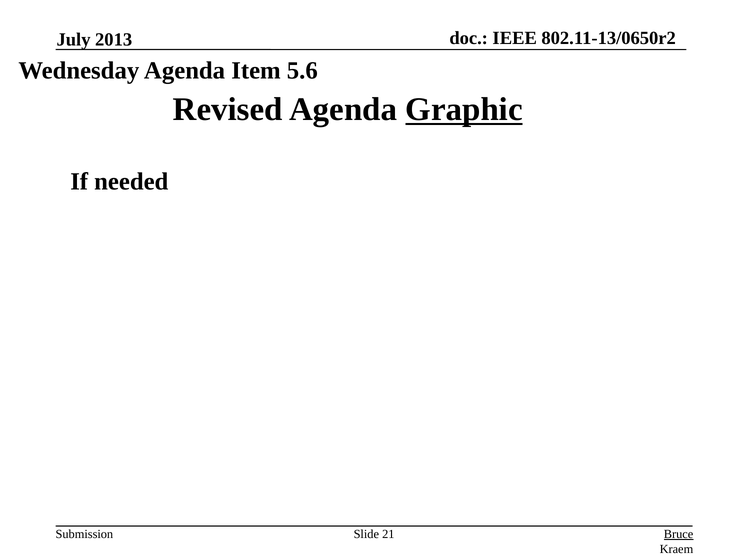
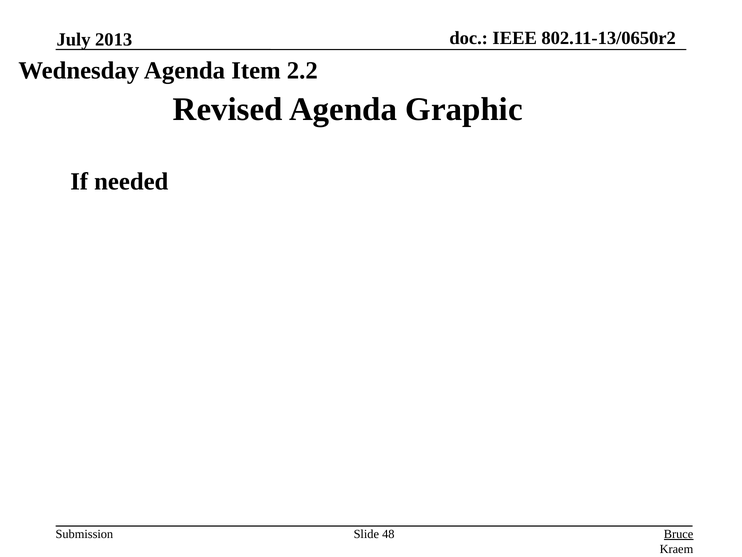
5.6: 5.6 -> 2.2 (302, 70)
Graphic underline: present -> none (464, 109)
21: 21 -> 48 (388, 534)
